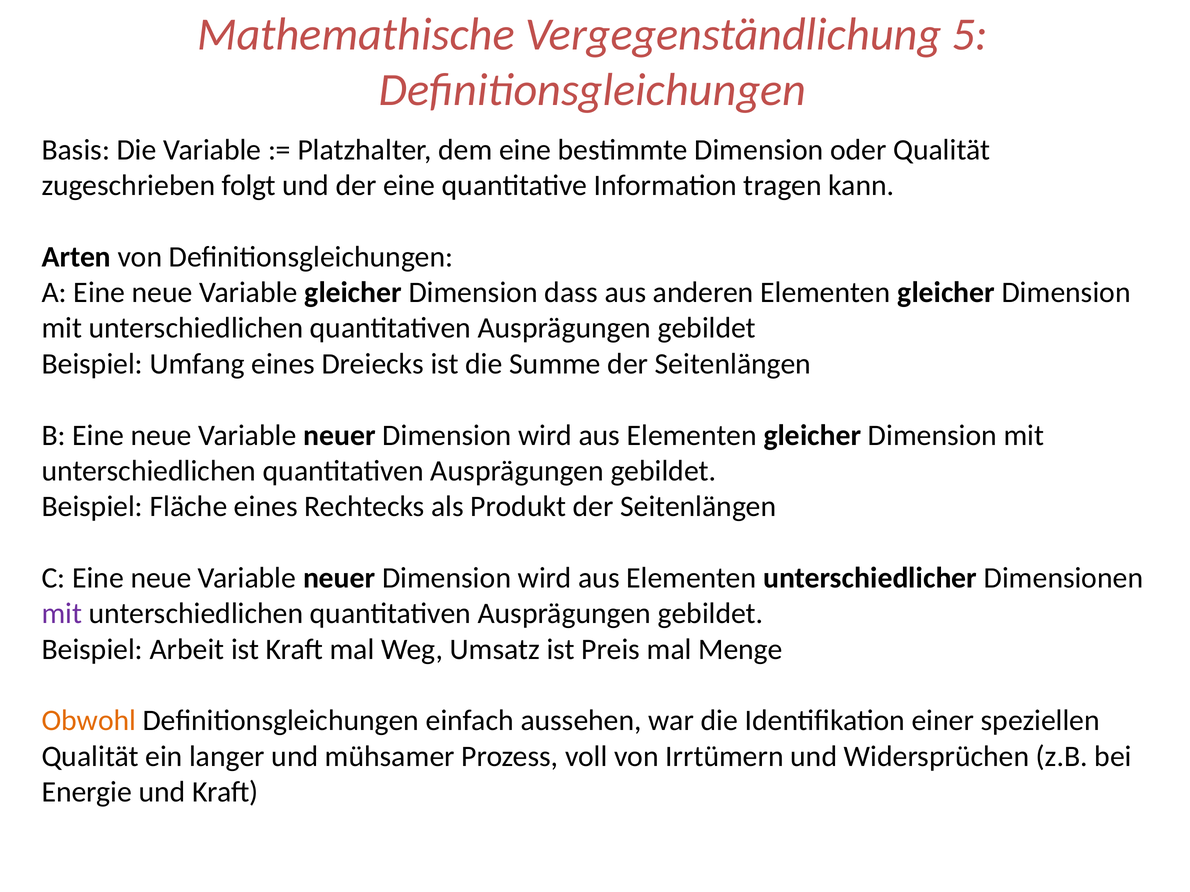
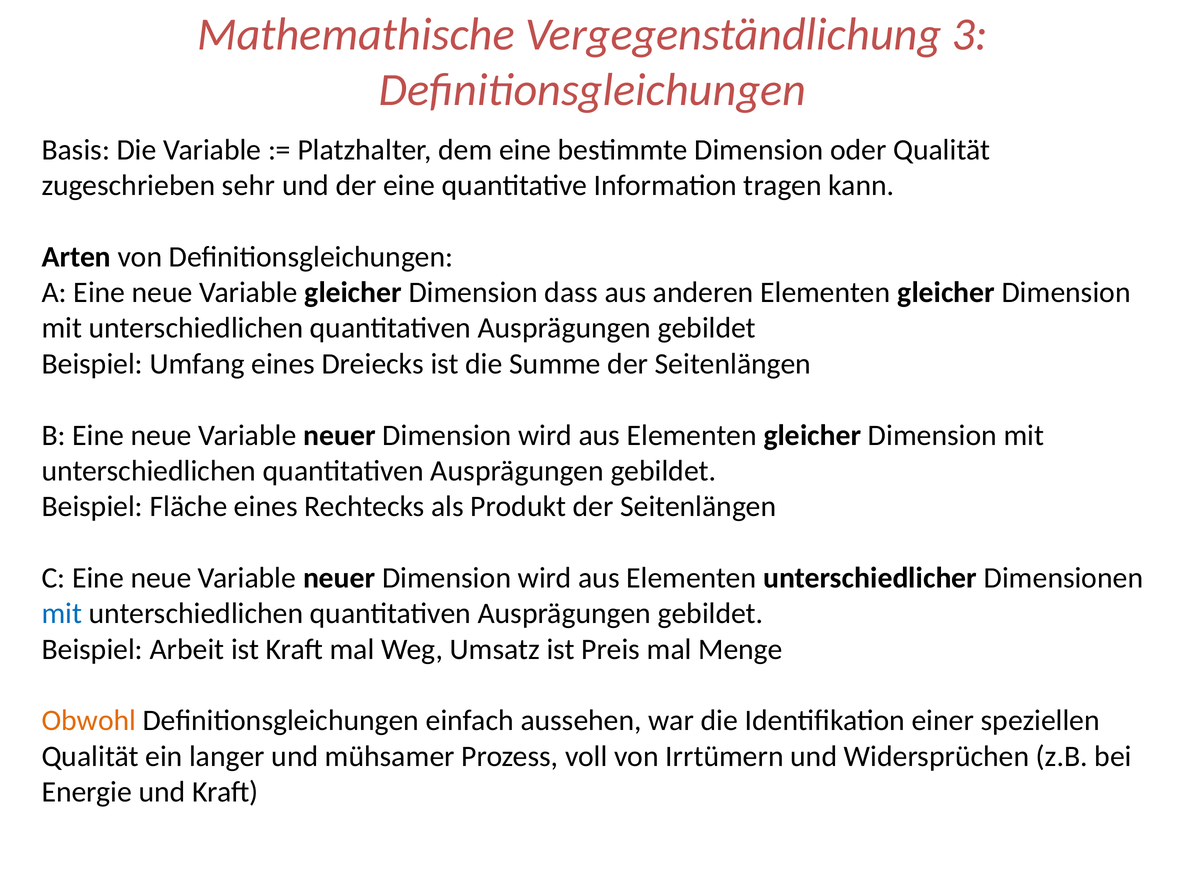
5: 5 -> 3 (970, 34)
folgt: folgt -> sehr (248, 186)
mit colour: purple -> blue (62, 614)
